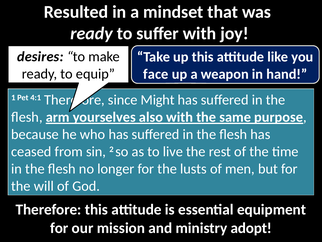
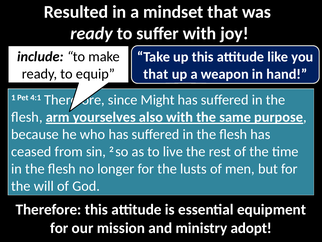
desires: desires -> include (40, 57)
face: face -> that (156, 74)
